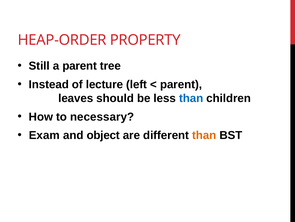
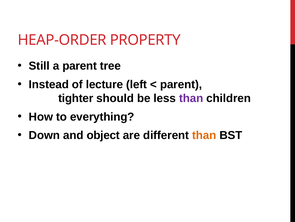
leaves: leaves -> tighter (76, 98)
than colour: blue -> purple (191, 98)
necessary: necessary -> everything (102, 116)
Exam: Exam -> Down (44, 135)
